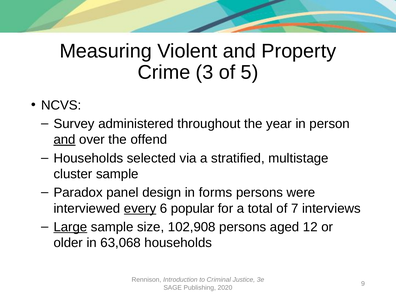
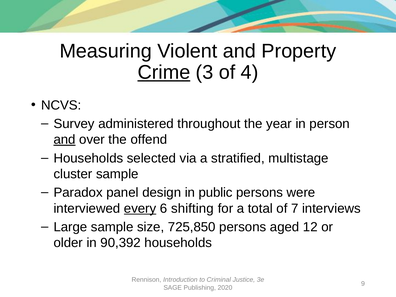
Crime underline: none -> present (164, 72)
5: 5 -> 4 (250, 72)
forms: forms -> public (216, 193)
popular: popular -> shifting (192, 208)
Large underline: present -> none (70, 227)
102,908: 102,908 -> 725,850 (192, 227)
63,068: 63,068 -> 90,392 (121, 243)
